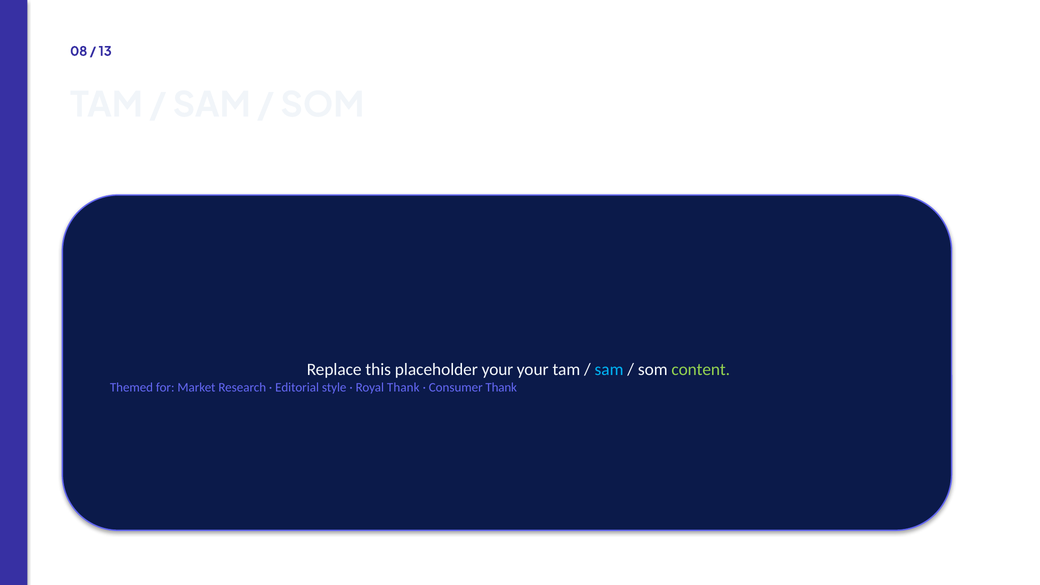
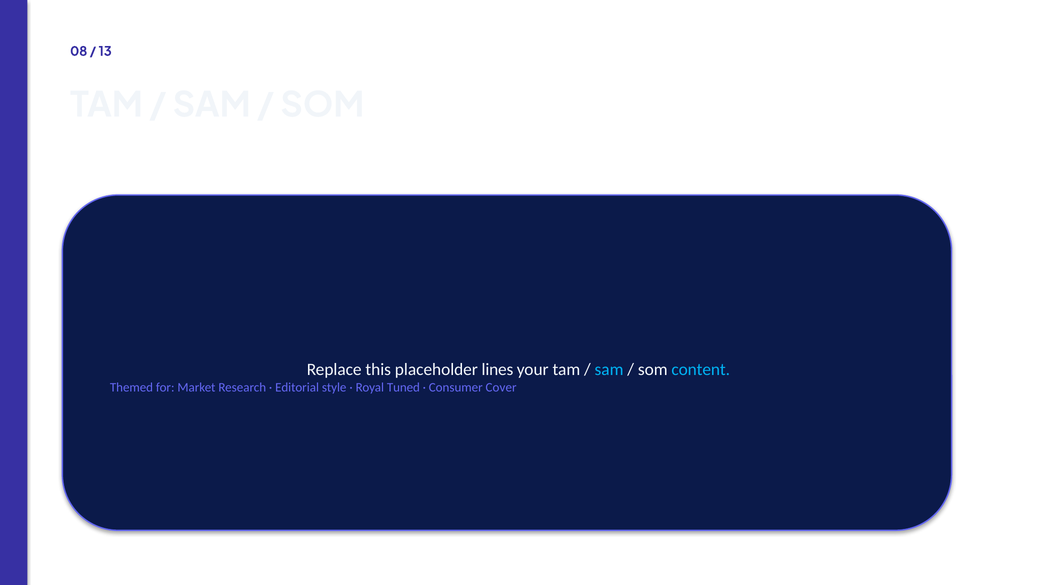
placeholder your: your -> lines (497, 370)
content colour: light green -> light blue (701, 370)
Royal Thank: Thank -> Tuned (403, 388)
Consumer Thank: Thank -> Cover (501, 388)
